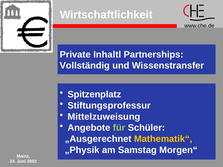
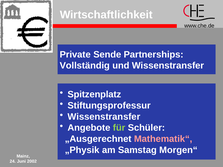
Inhaltl: Inhaltl -> Sende (107, 55)
Mittelzuweisung: Mittelzuweisung -> Wissenstransfer (104, 117)
Mathematik“ colour: yellow -> pink (163, 139)
